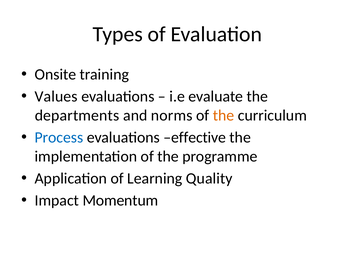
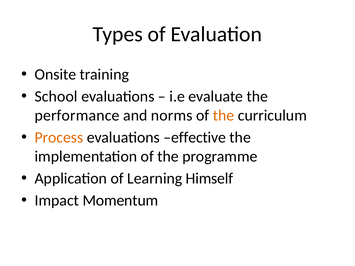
Values: Values -> School (56, 97)
departments: departments -> performance (77, 116)
Process colour: blue -> orange (59, 138)
Quality: Quality -> Himself (209, 179)
